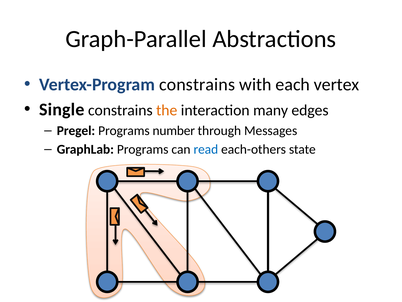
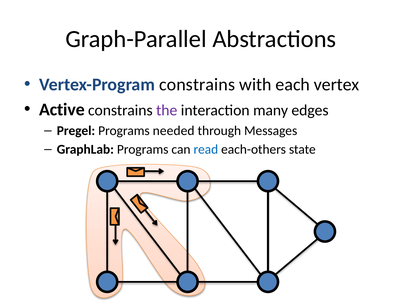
Single: Single -> Active (62, 109)
the colour: orange -> purple (167, 110)
number: number -> needed (174, 131)
